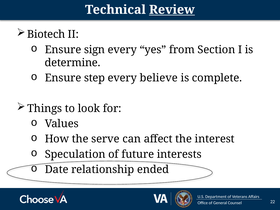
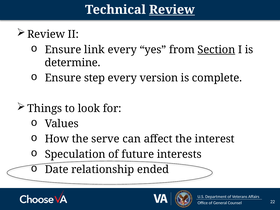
Biotech: Biotech -> Review (46, 34)
sign: sign -> link (94, 50)
Section underline: none -> present (216, 50)
believe: believe -> version (159, 78)
